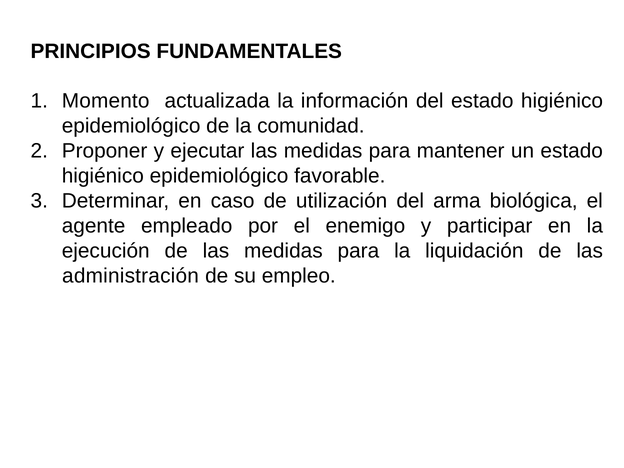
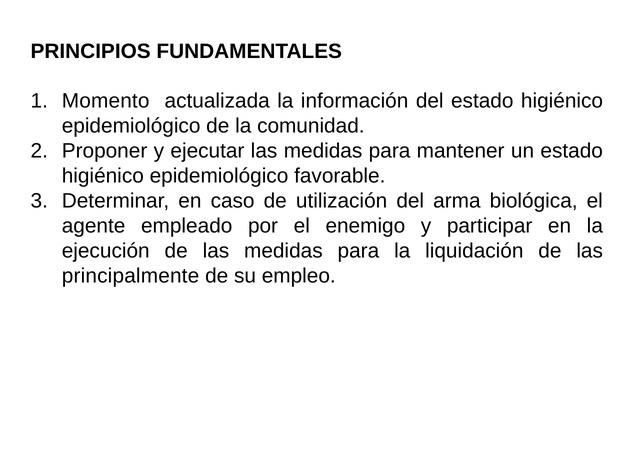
administración: administración -> principalmente (131, 276)
